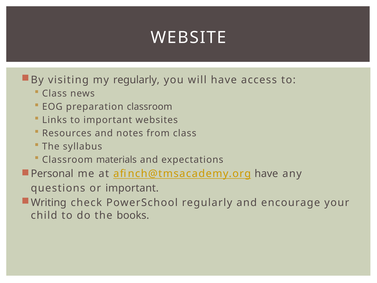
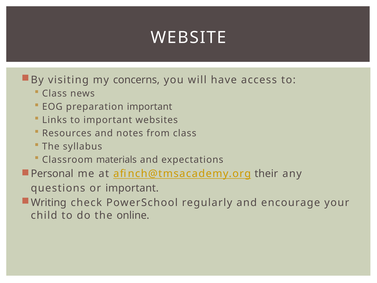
my regularly: regularly -> concerns (136, 80)
preparation classroom: classroom -> important (150, 107)
afinch@tmsacademy.org have: have -> their (266, 174)
books: books -> online (133, 215)
